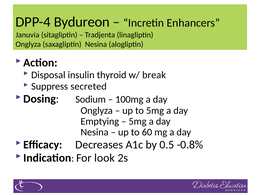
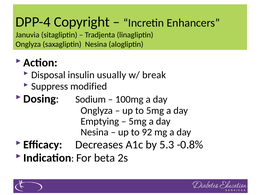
Bydureon: Bydureon -> Copyright (82, 22)
thyroid: thyroid -> usually (112, 75)
secreted: secreted -> modified (89, 86)
60: 60 -> 92 (147, 132)
0.5: 0.5 -> 5.3 (167, 145)
look: look -> beta (105, 158)
